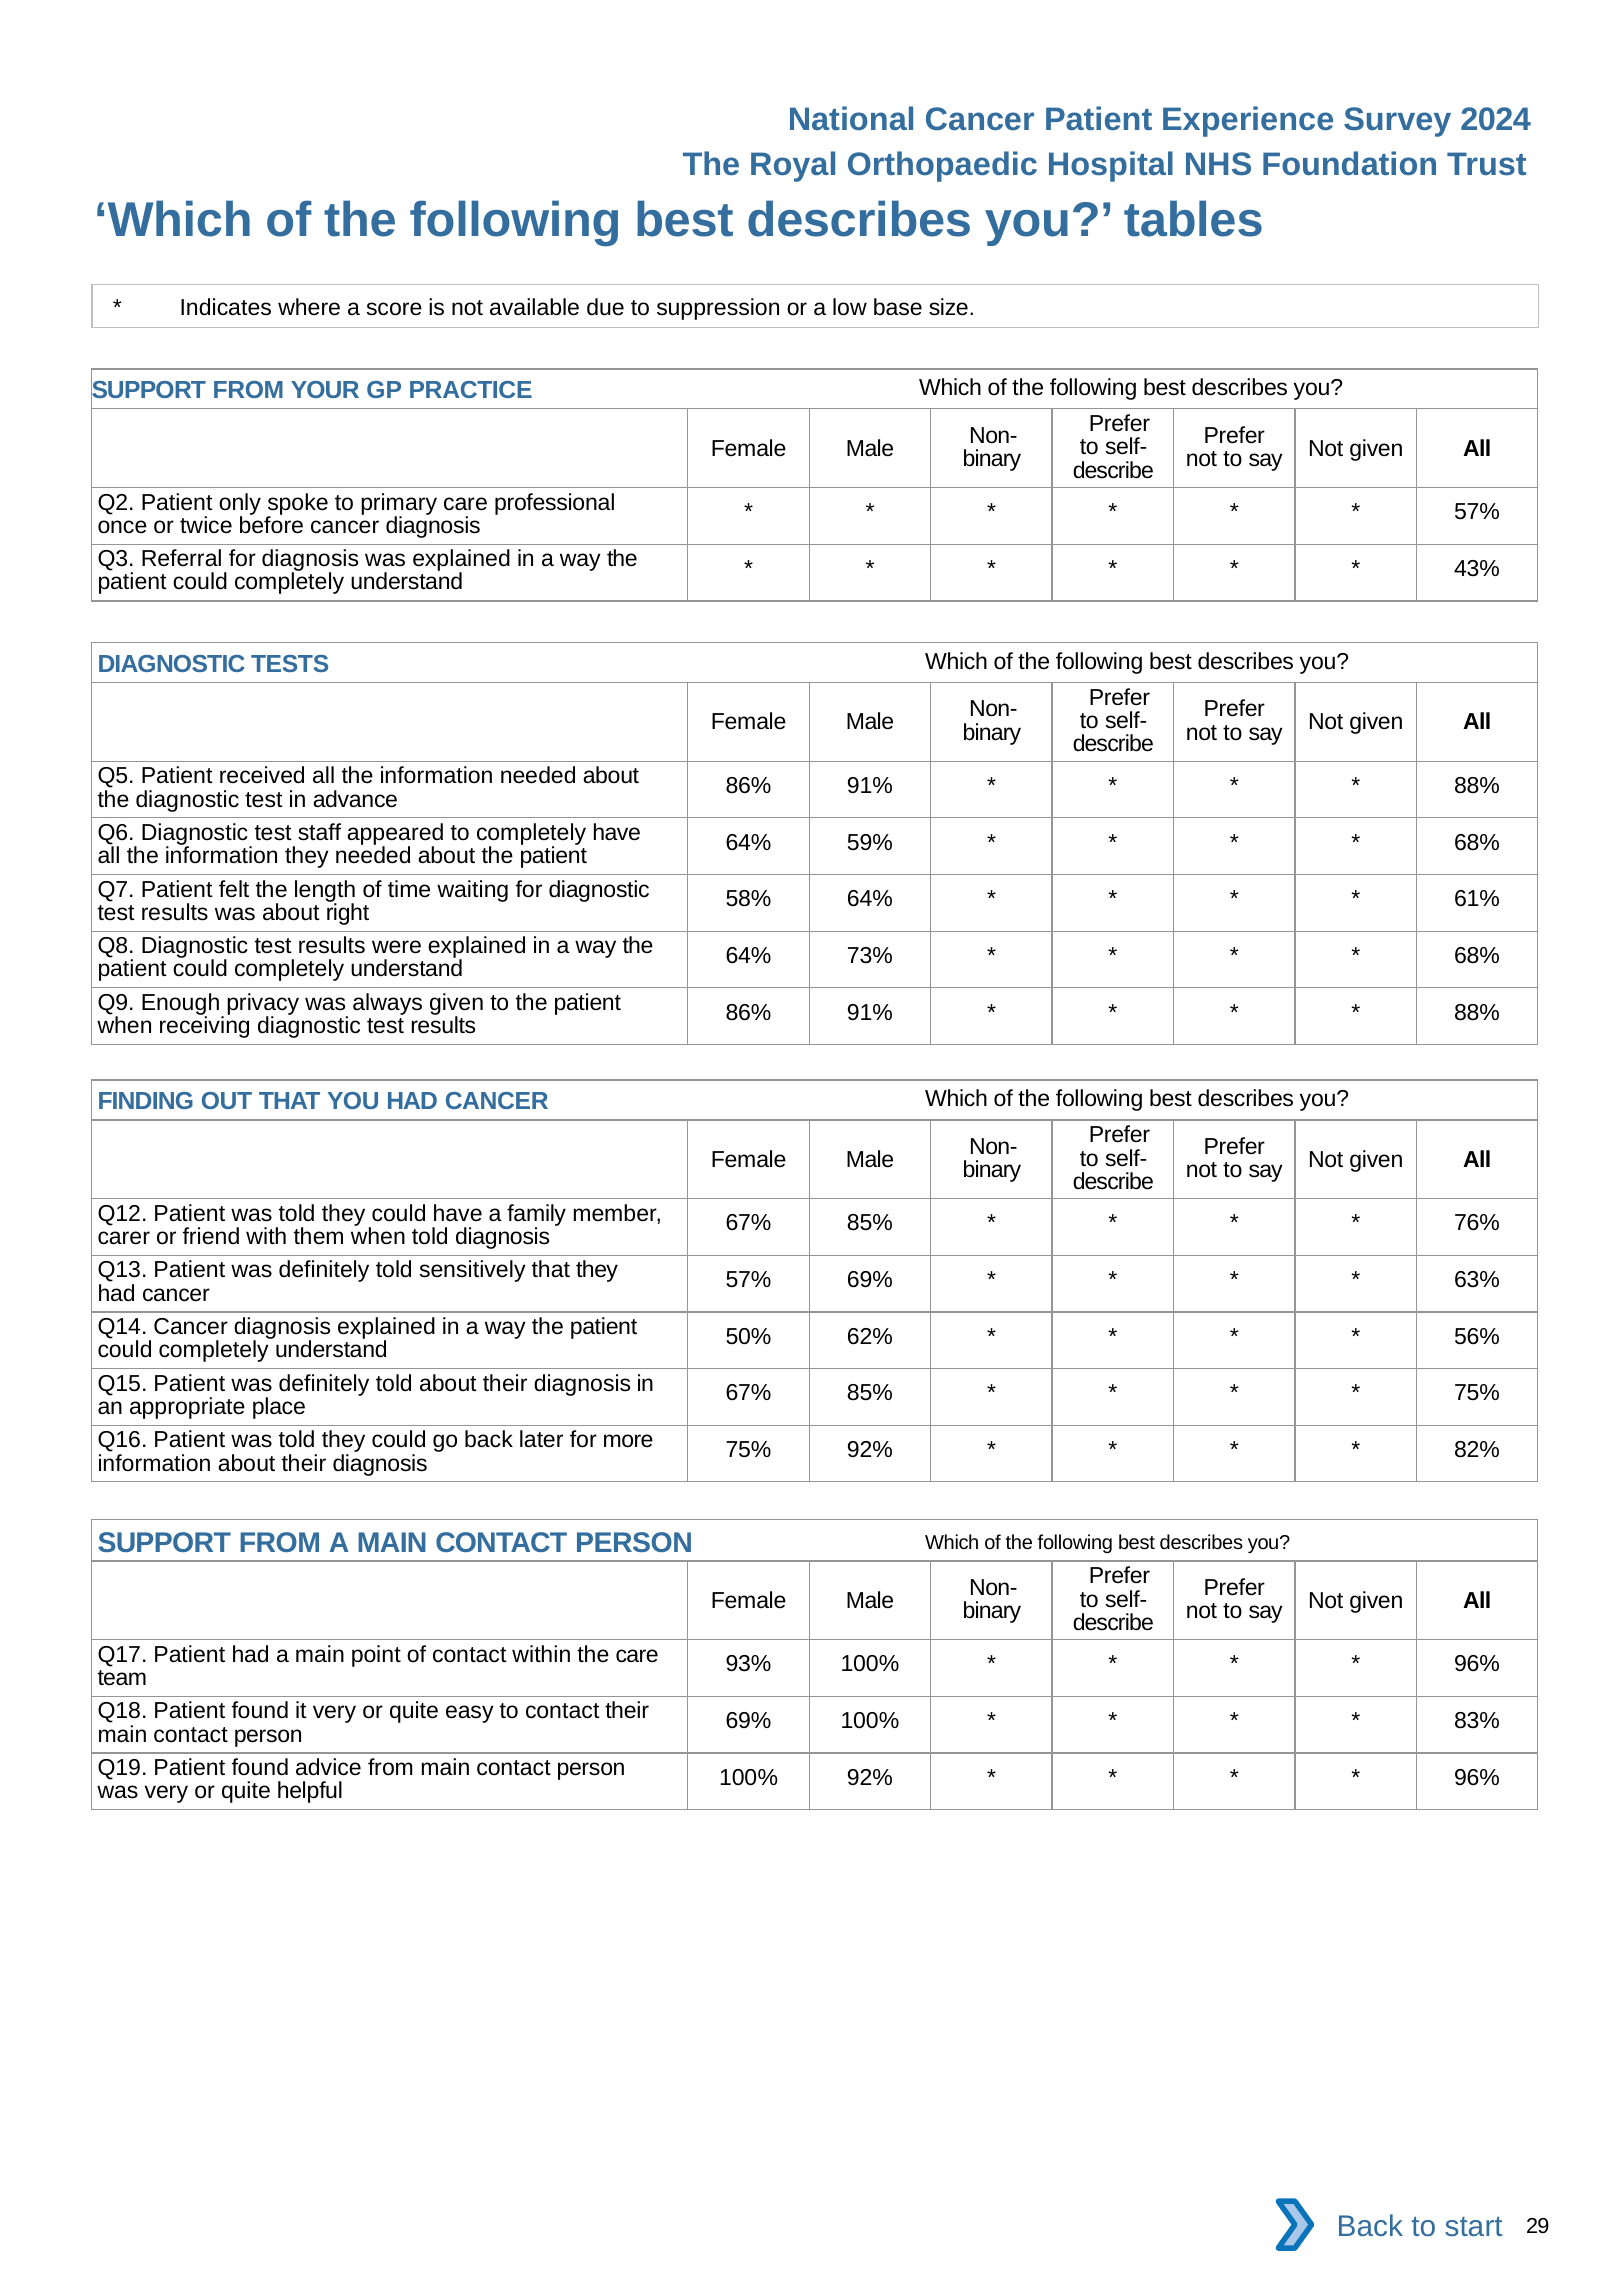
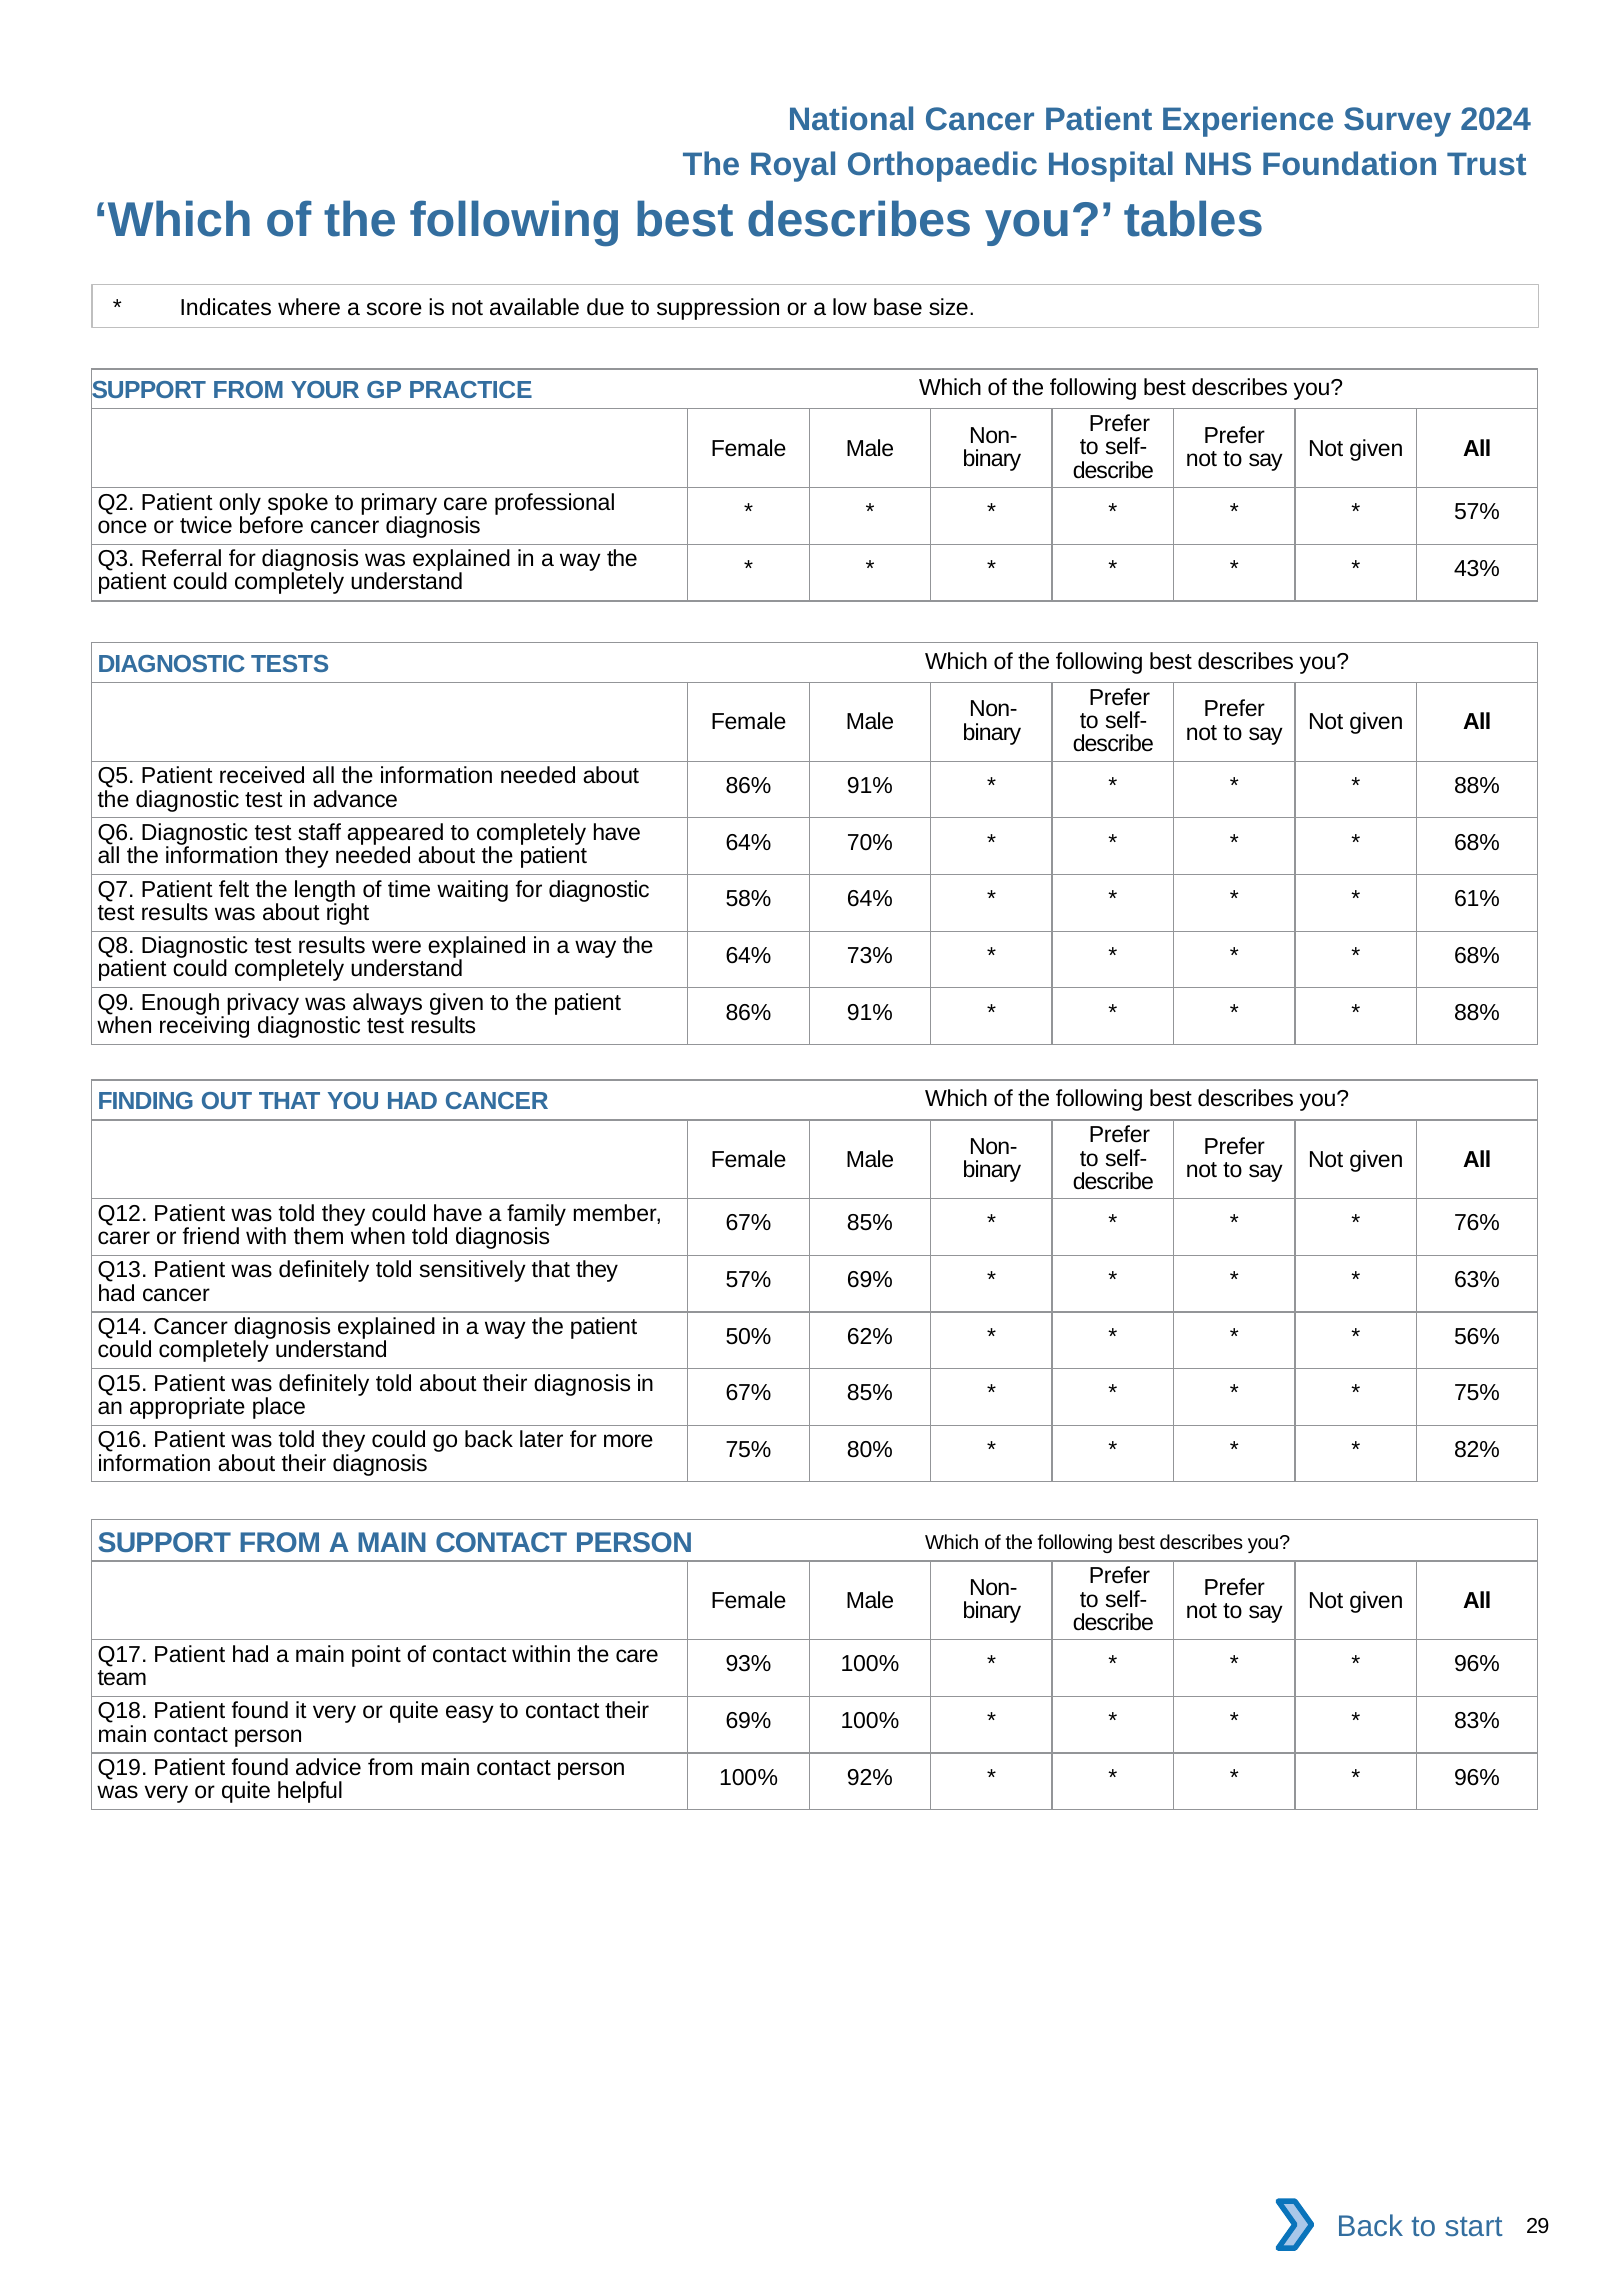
59%: 59% -> 70% (870, 842)
75% 92%: 92% -> 80% (870, 1450)
